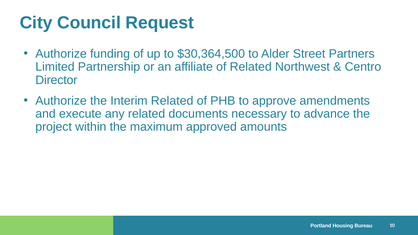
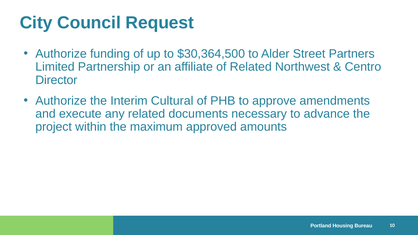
Interim Related: Related -> Cultural (172, 101)
